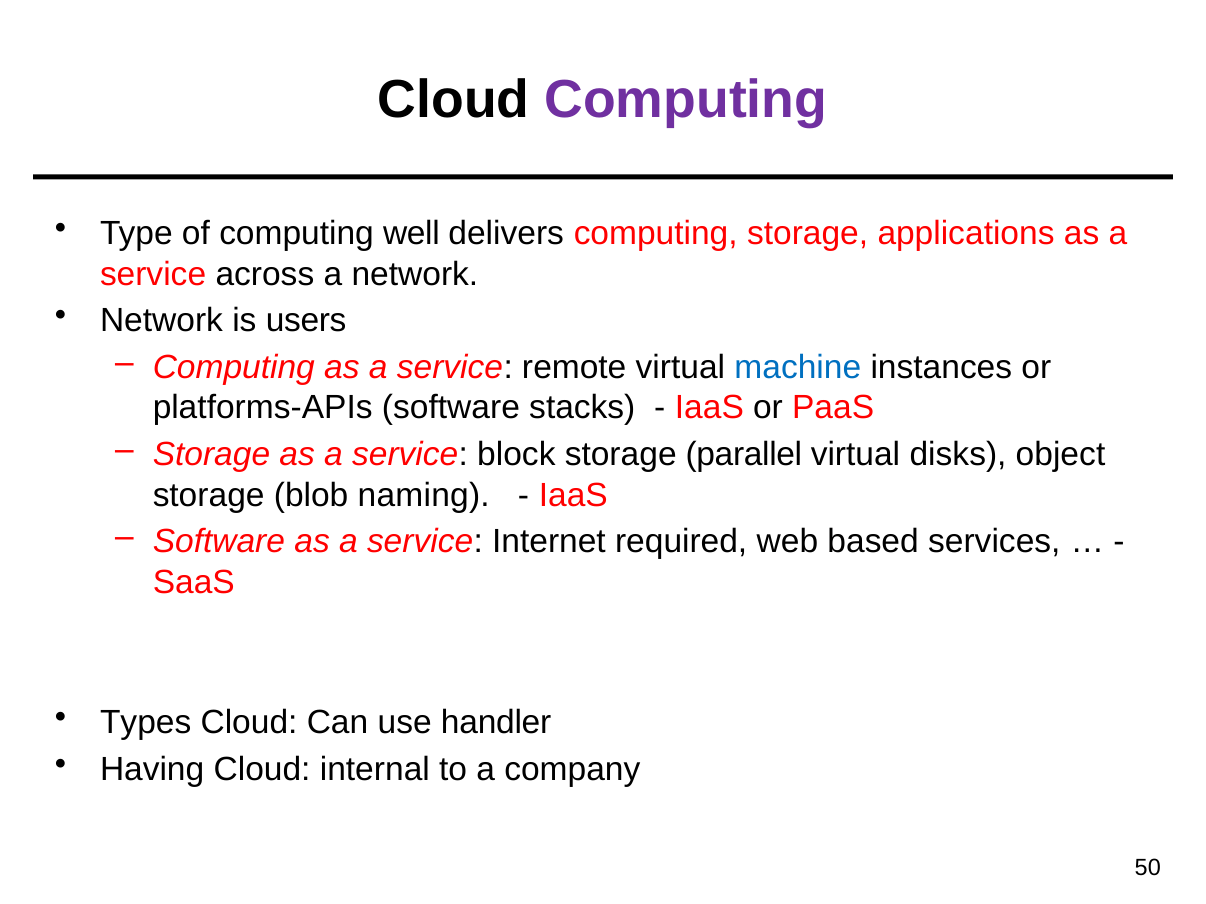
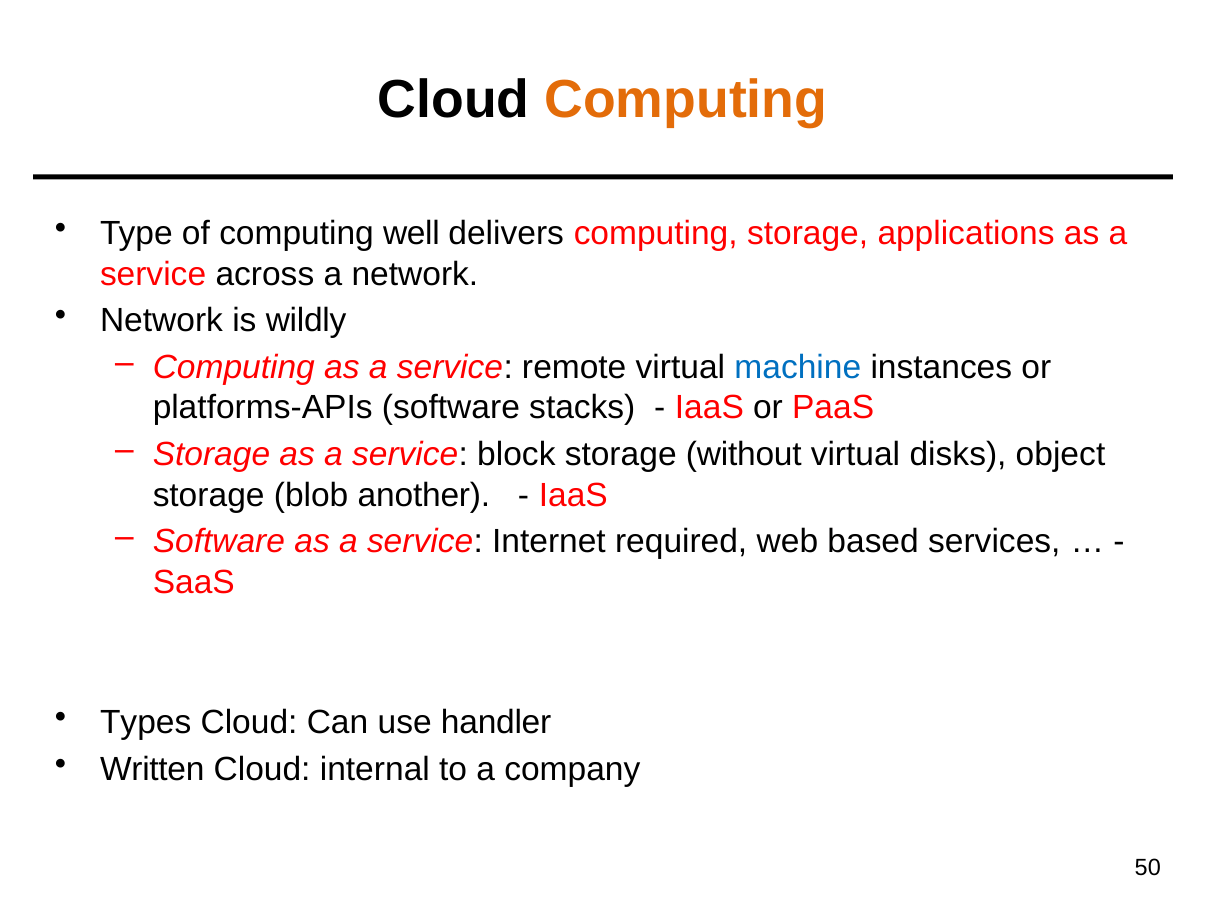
Computing colour: purple -> orange (686, 100)
users: users -> wildly (306, 321)
parallel: parallel -> without (744, 455)
naming: naming -> another (424, 495)
Having: Having -> Written (152, 770)
